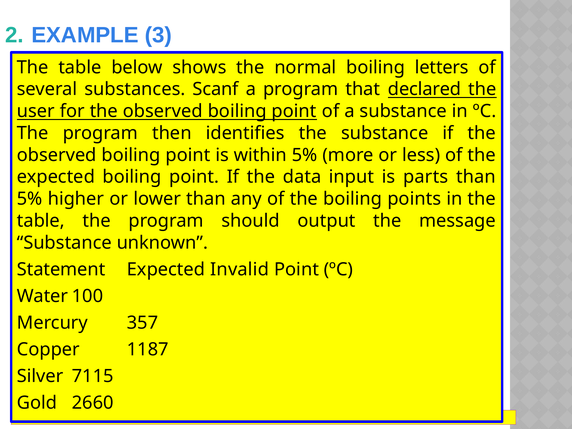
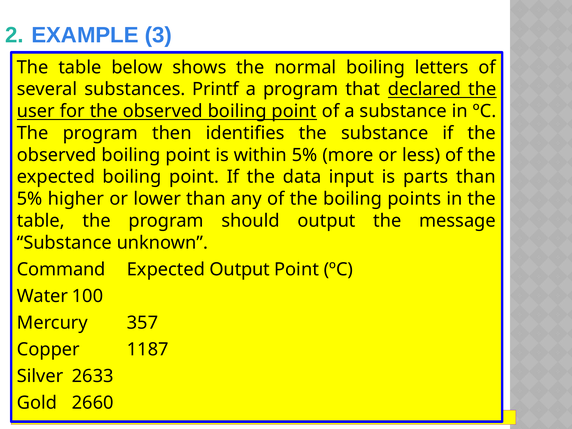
Scanf: Scanf -> Printf (216, 89)
Statement: Statement -> Command (61, 269)
Expected Invalid: Invalid -> Output (240, 269)
7115: 7115 -> 2633 (93, 376)
